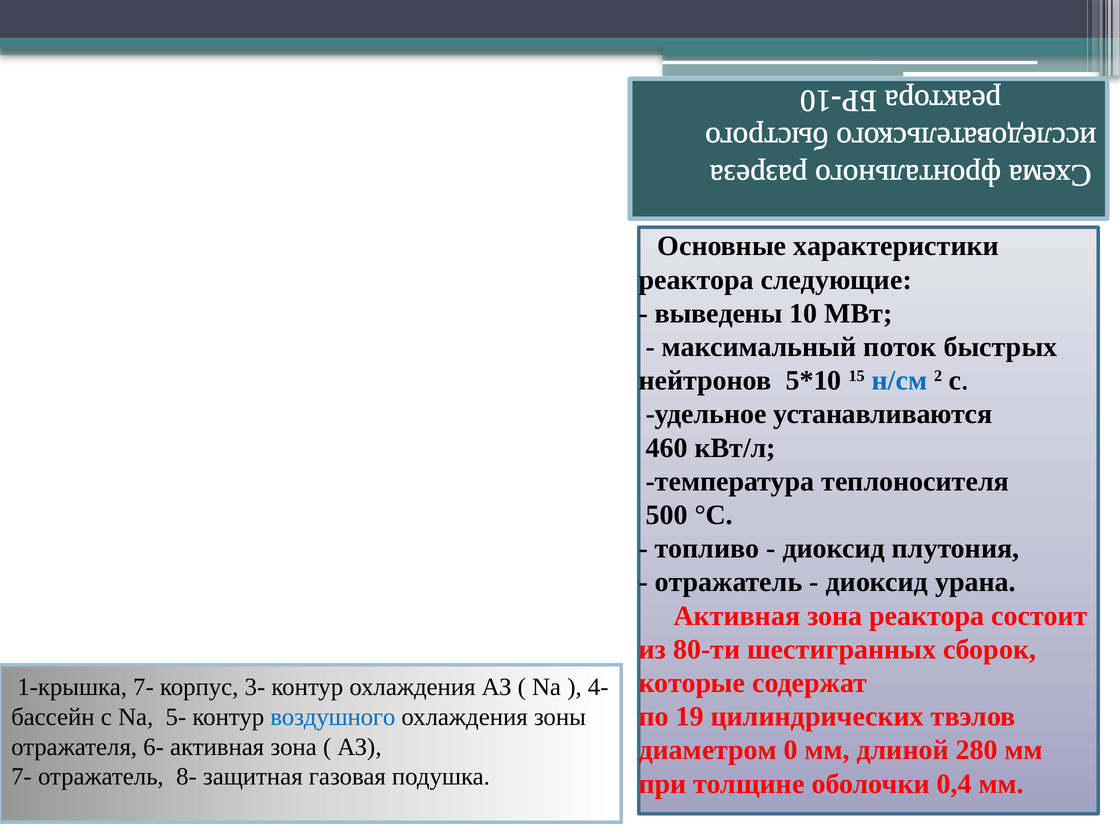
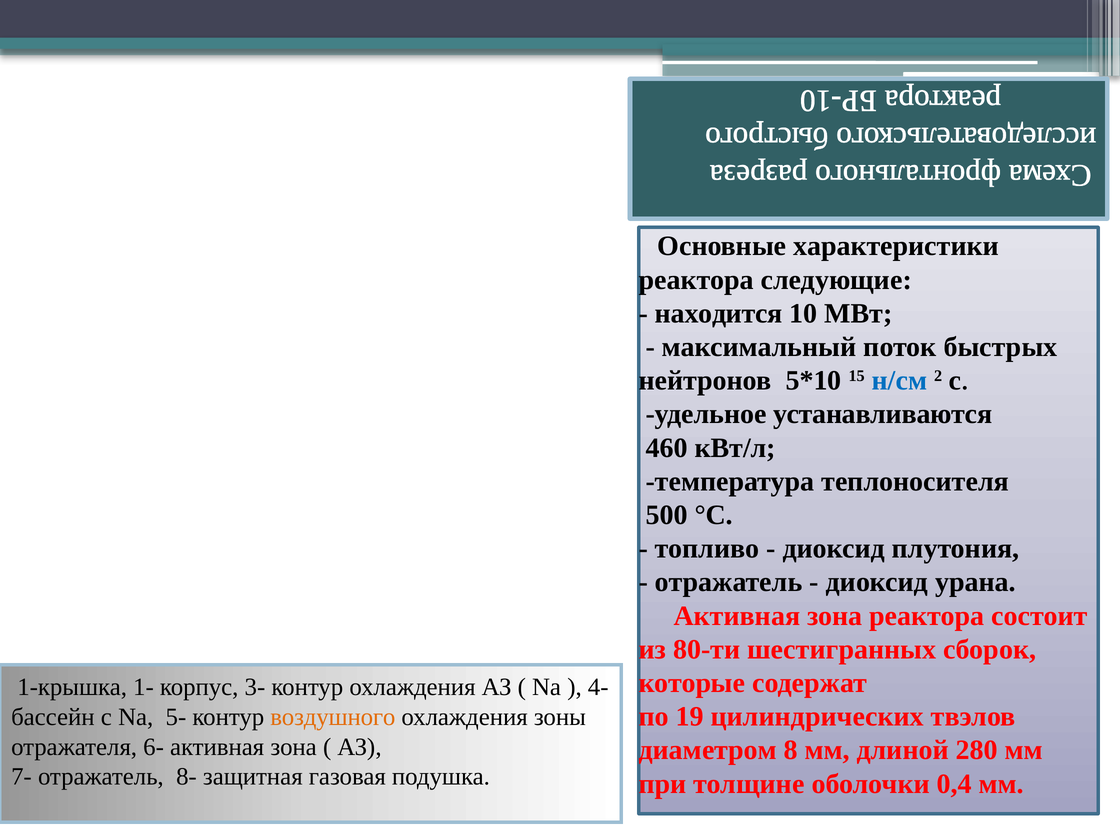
выведены: выведены -> находится (719, 313)
1-крышка 7-: 7- -> 1- (143, 687)
воздушного colour: blue -> orange (333, 717)
диаметром 0: 0 -> 8 (791, 750)
